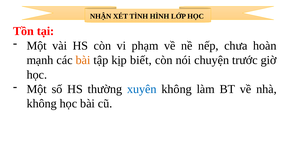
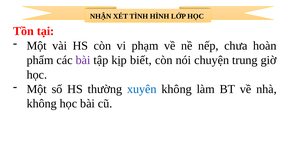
mạnh: mạnh -> phẩm (40, 60)
bài colour: orange -> purple (83, 60)
trước: trước -> trung (245, 60)
